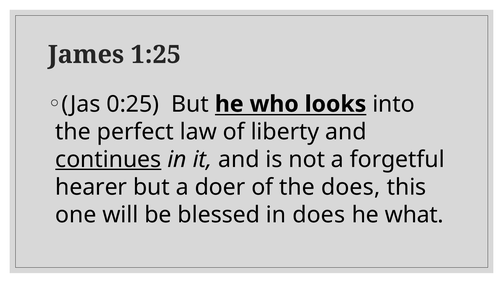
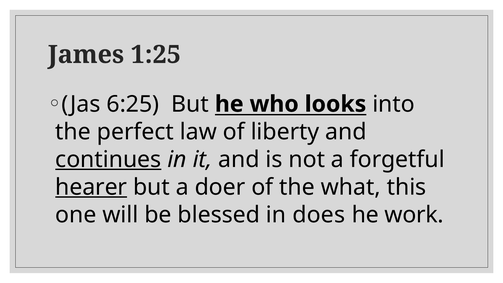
0:25: 0:25 -> 6:25 (133, 104)
hearer underline: none -> present (91, 187)
the does: does -> what (351, 187)
what: what -> work (414, 215)
